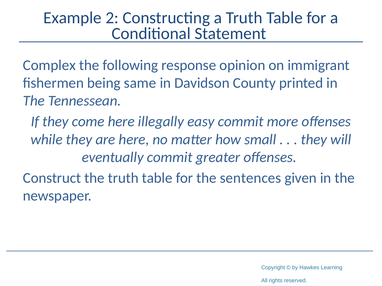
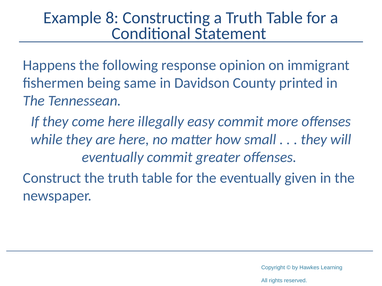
2: 2 -> 8 (112, 18)
Complex: Complex -> Happens (49, 65)
the sentences: sentences -> eventually (251, 178)
